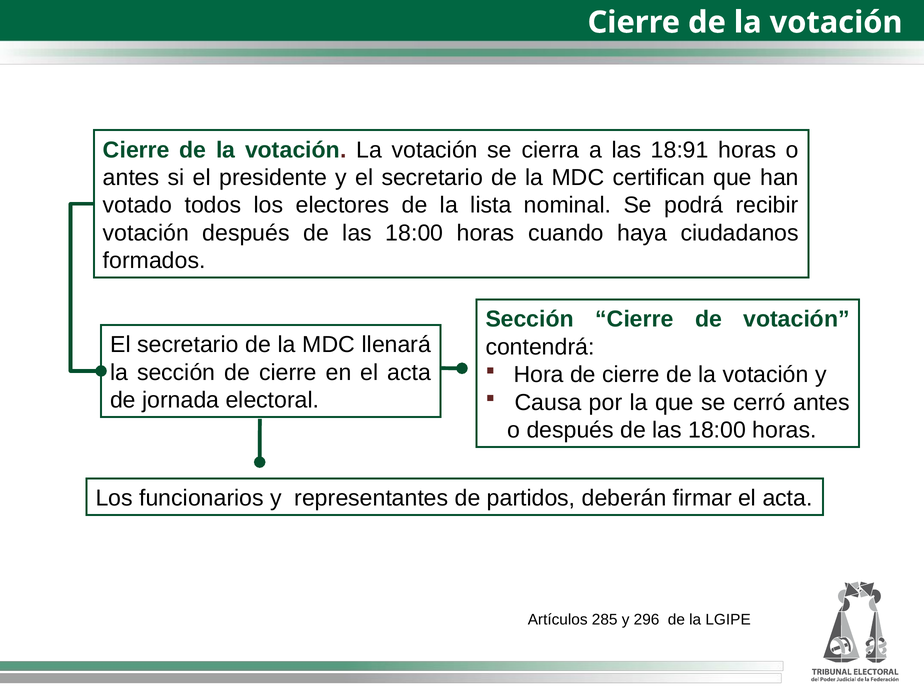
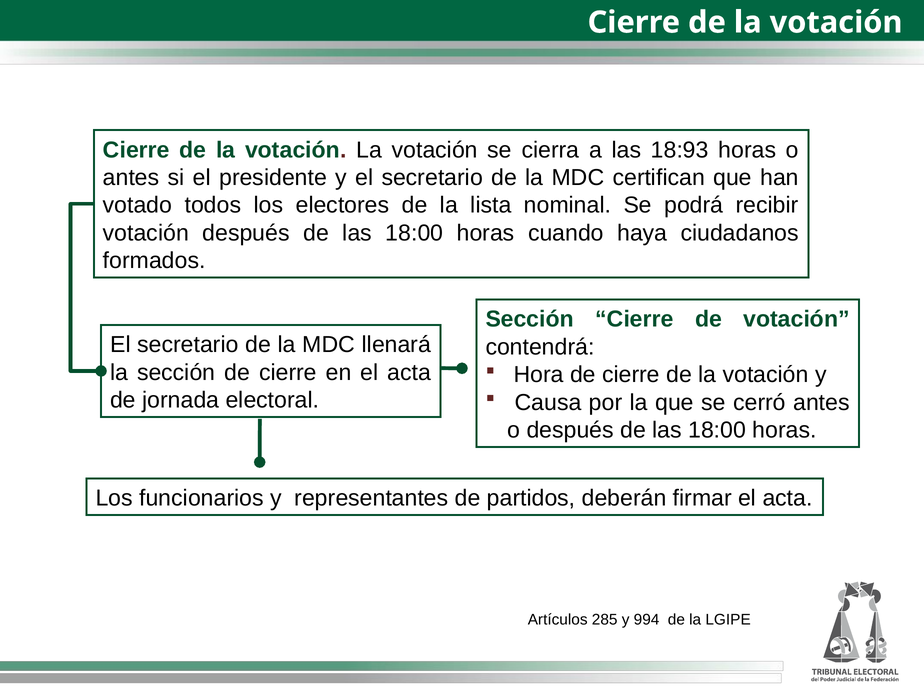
18:91: 18:91 -> 18:93 (680, 150)
296: 296 -> 994 (647, 620)
